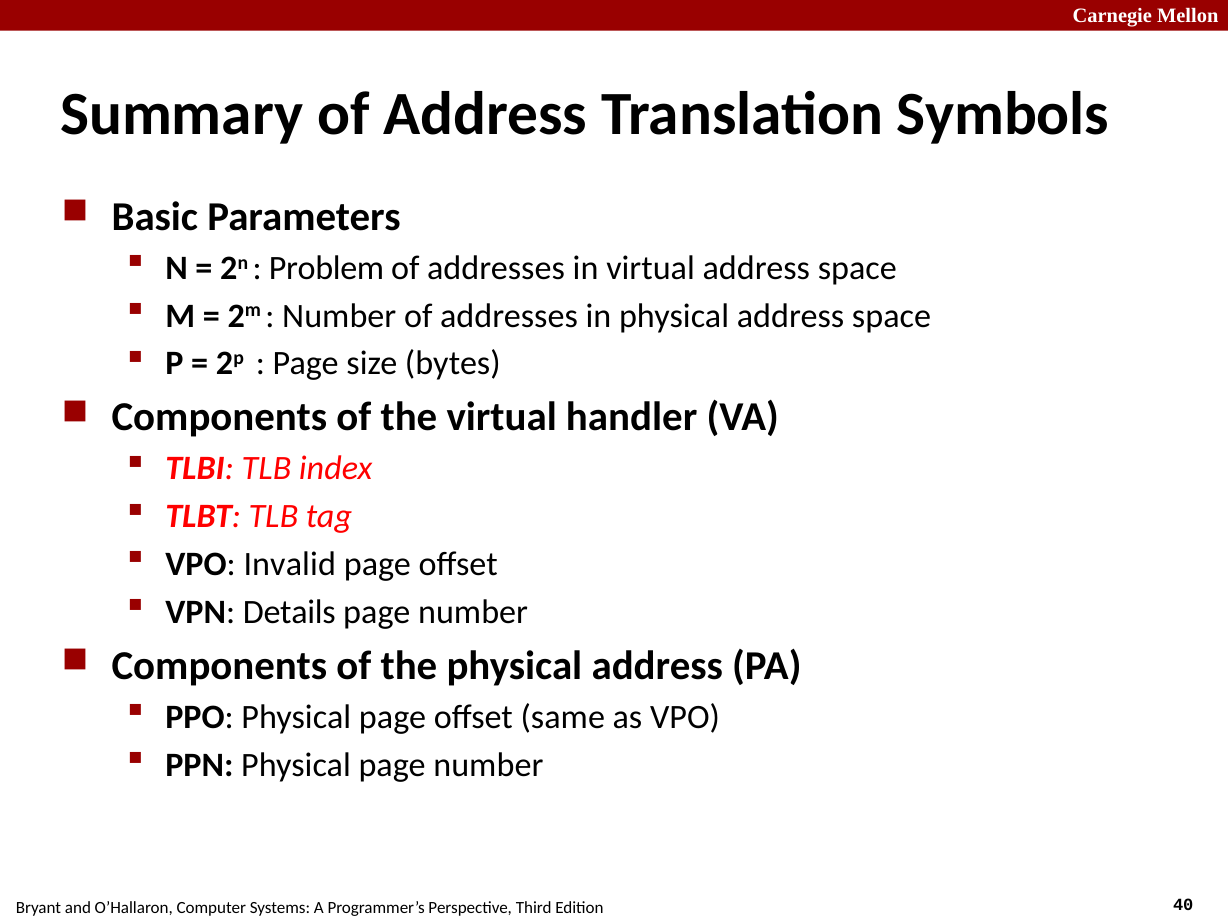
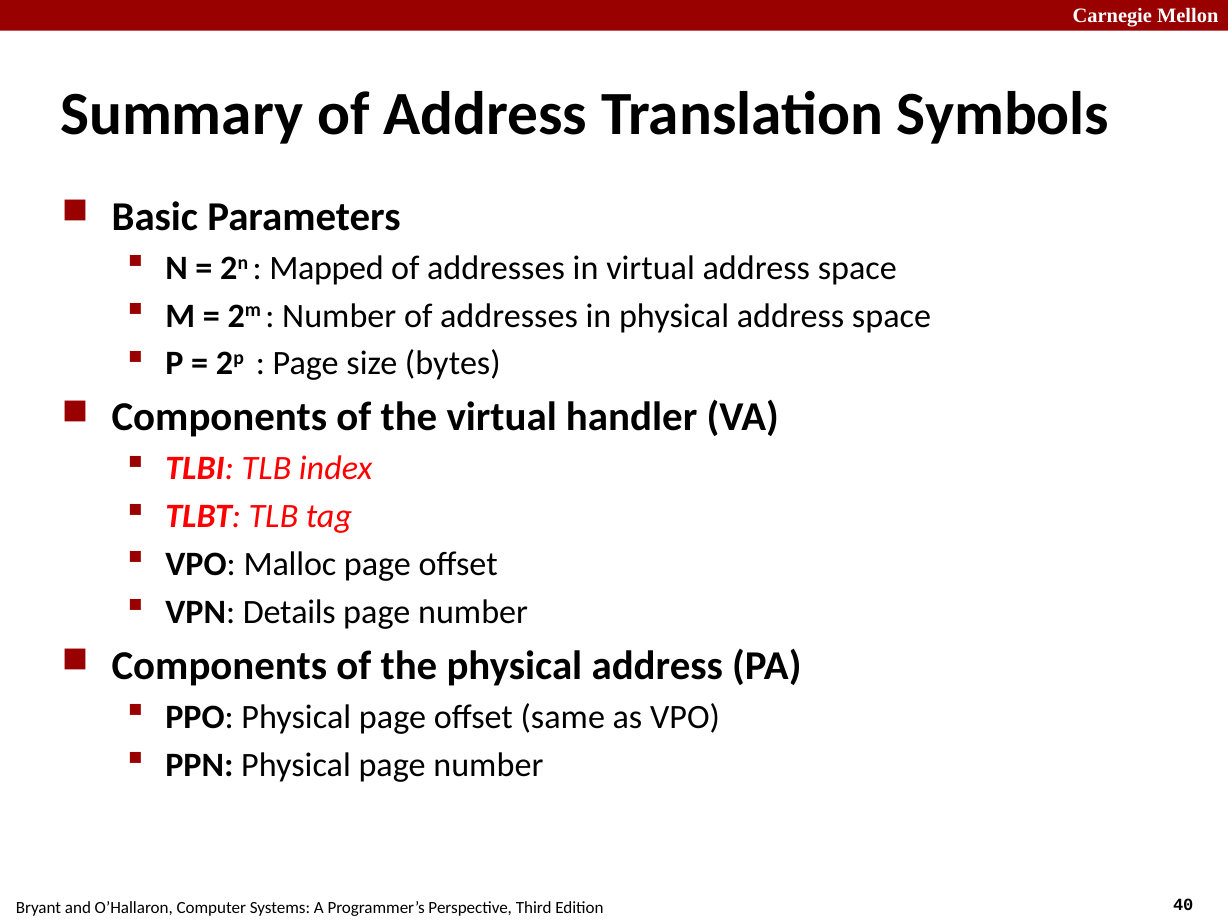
Problem: Problem -> Mapped (327, 268)
Invalid: Invalid -> Malloc (290, 564)
